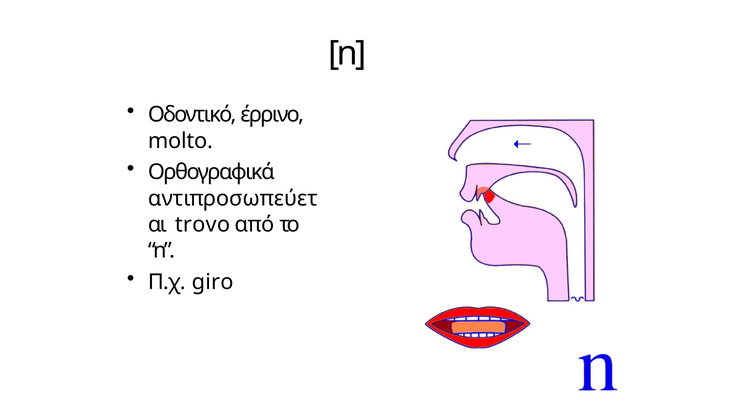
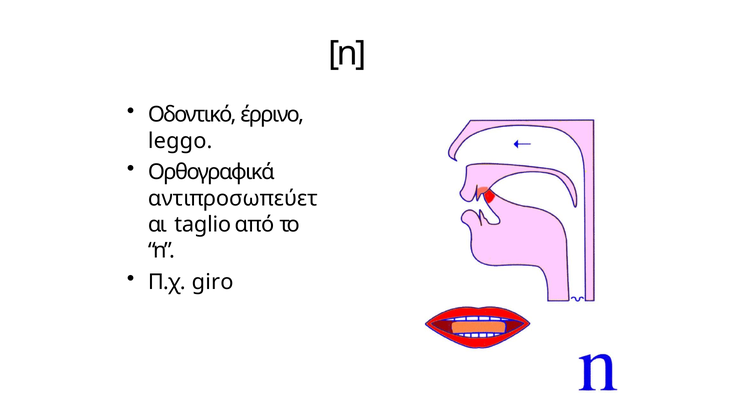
molto: molto -> leggo (180, 141)
trovo: trovo -> taglio (203, 225)
